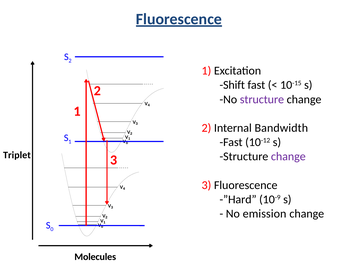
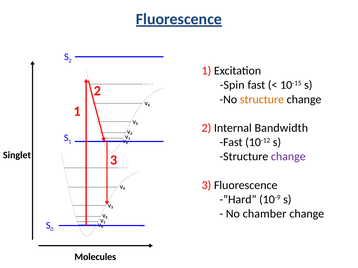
Shift: Shift -> Spin (232, 85)
structure colour: purple -> orange (262, 100)
Triplet: Triplet -> Singlet (17, 155)
emission: emission -> chamber (265, 214)
